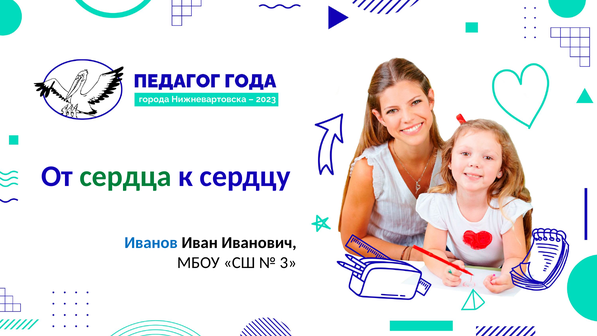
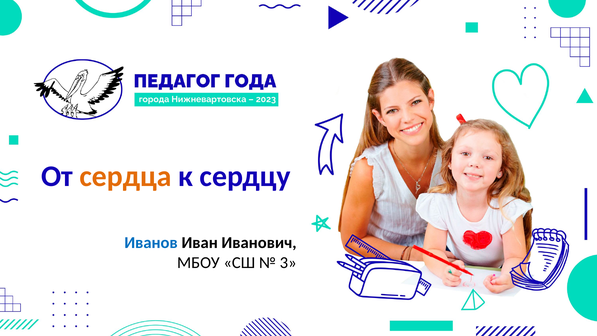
сердца colour: green -> orange (126, 176)
